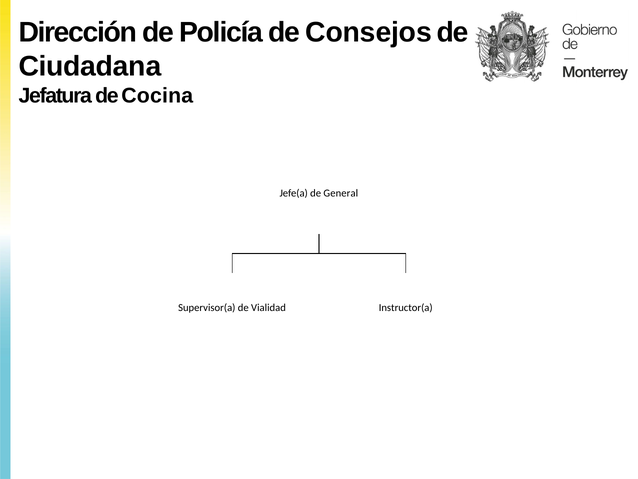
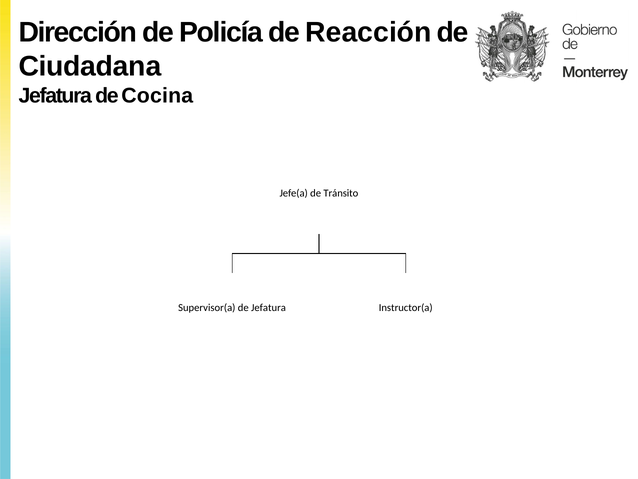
Consejos: Consejos -> Reacción (368, 32)
General: General -> Tránsito (341, 193)
de Vialidad: Vialidad -> Jefatura (269, 307)
